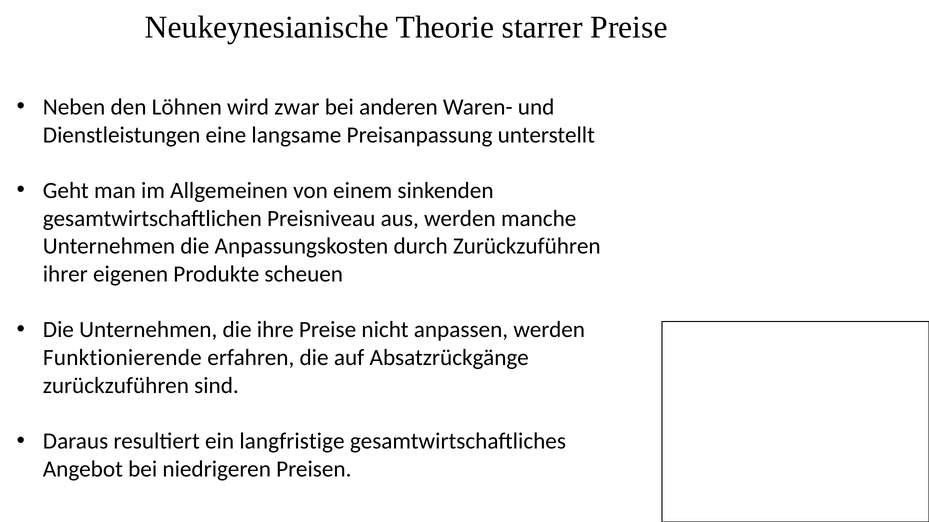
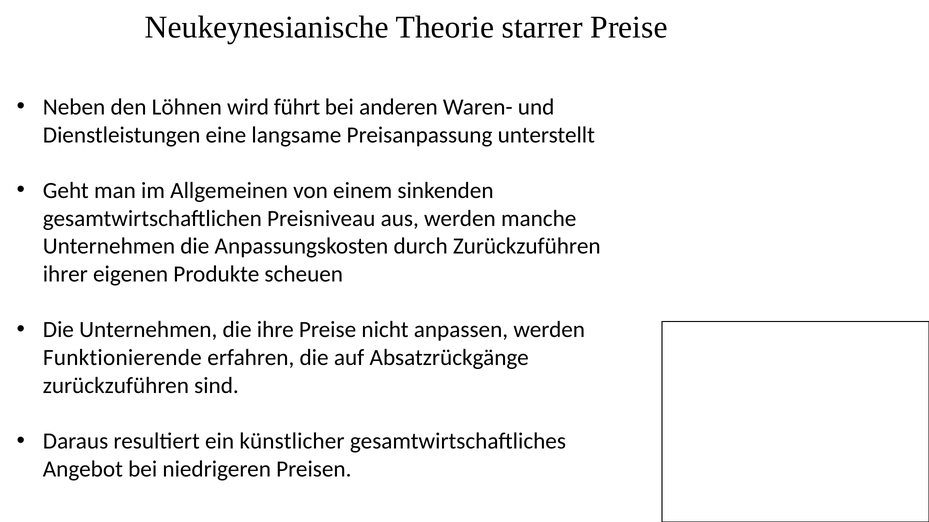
zwar: zwar -> führt (297, 107)
langfristige: langfristige -> künstlicher (292, 442)
